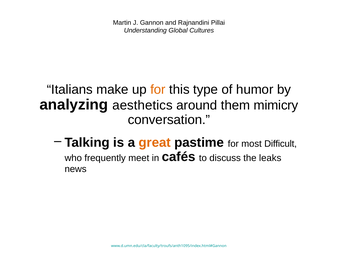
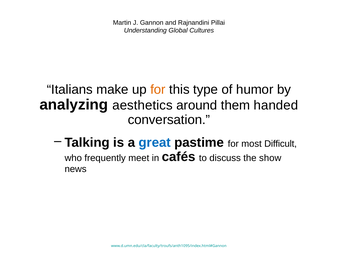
mimicry: mimicry -> handed (276, 105)
great colour: orange -> blue (155, 143)
leaks: leaks -> show (270, 158)
